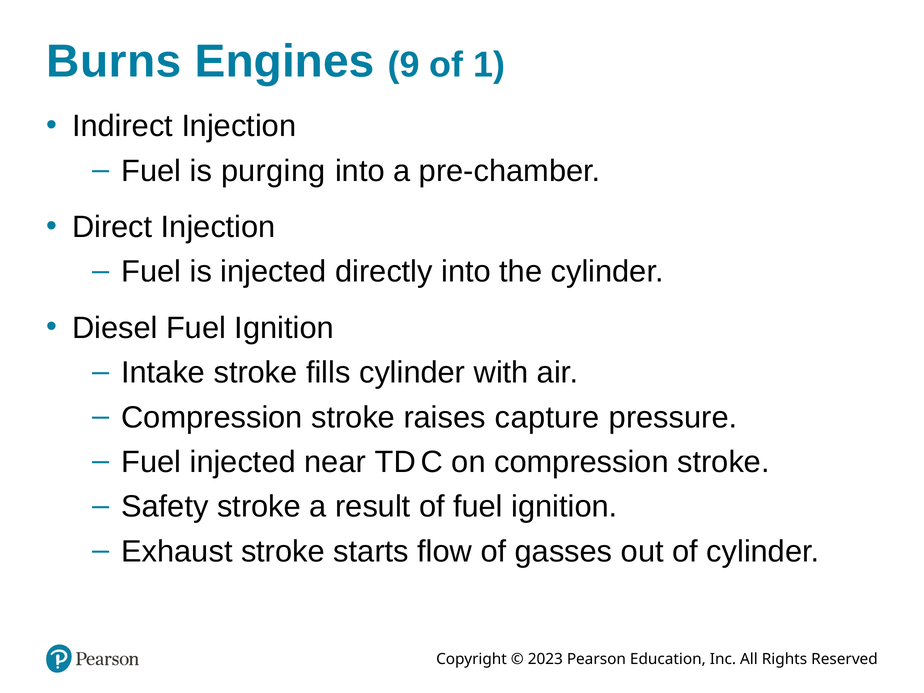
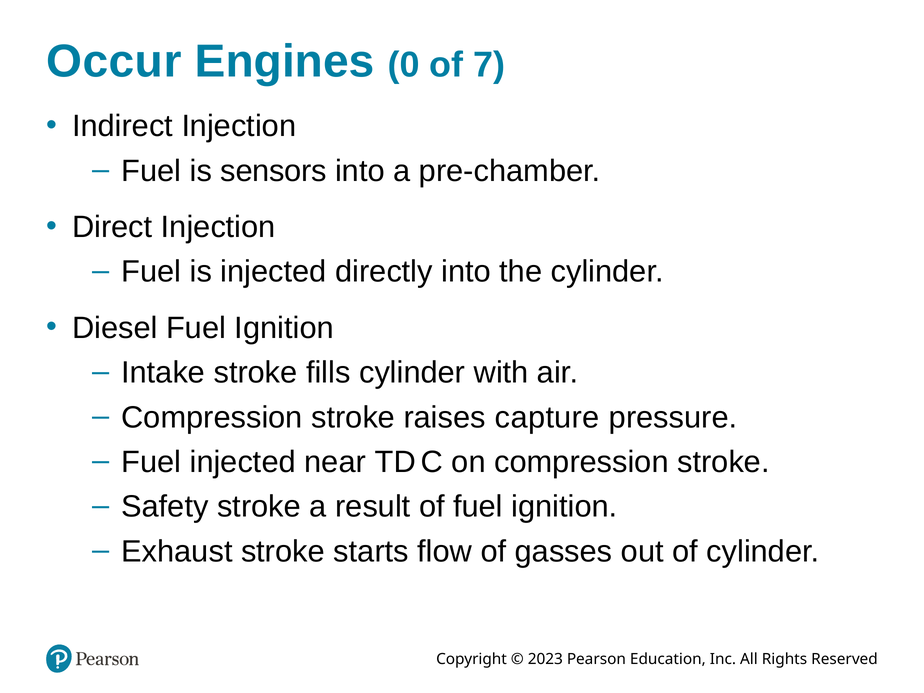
Burns: Burns -> Occur (114, 61)
9: 9 -> 0 (404, 65)
1: 1 -> 7 (489, 65)
purging: purging -> sensors (274, 171)
